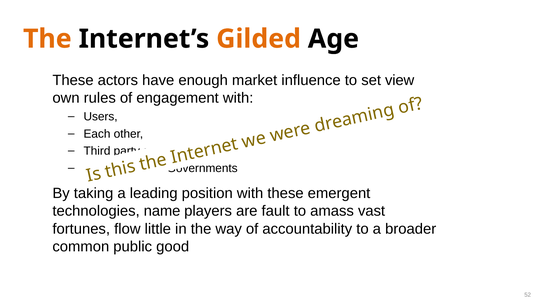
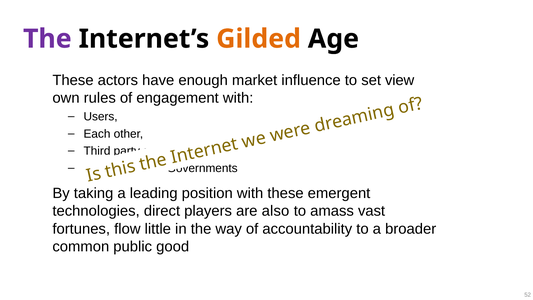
The colour: orange -> purple (47, 39)
name: name -> direct (162, 211)
fault: fault -> also (276, 211)
